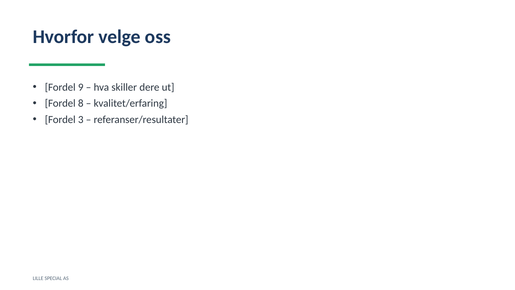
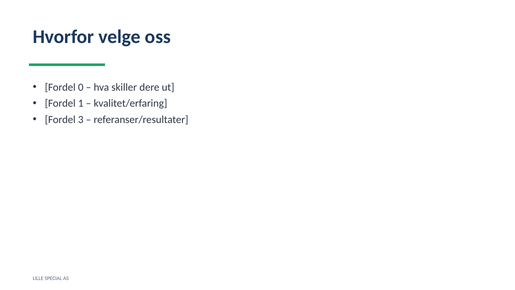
9: 9 -> 0 (81, 87)
8: 8 -> 1 (81, 103)
